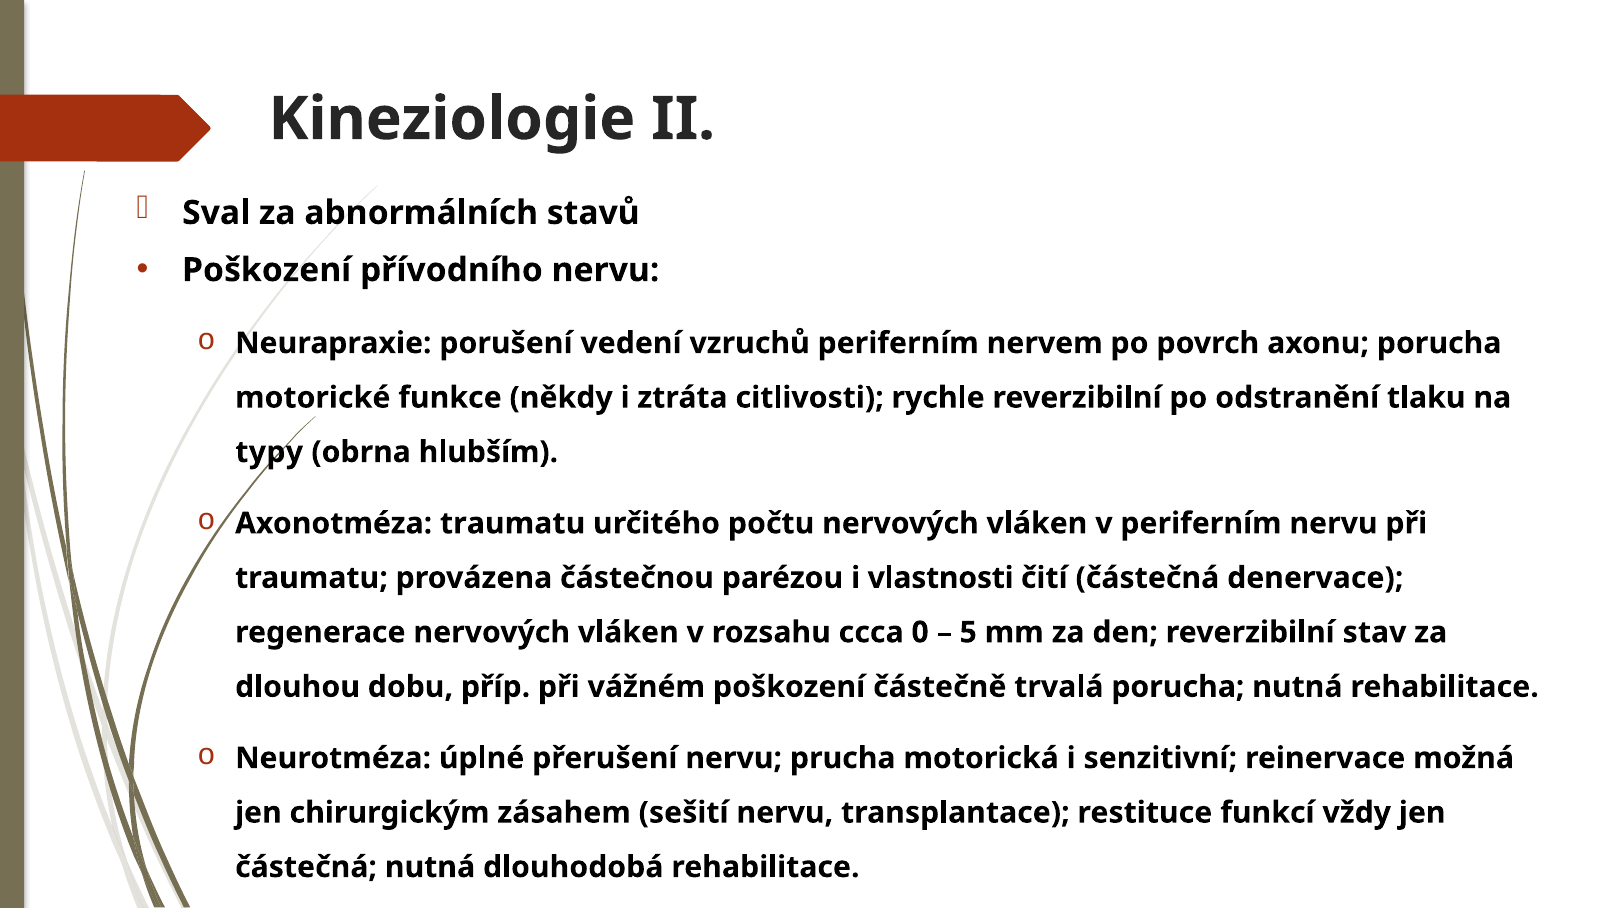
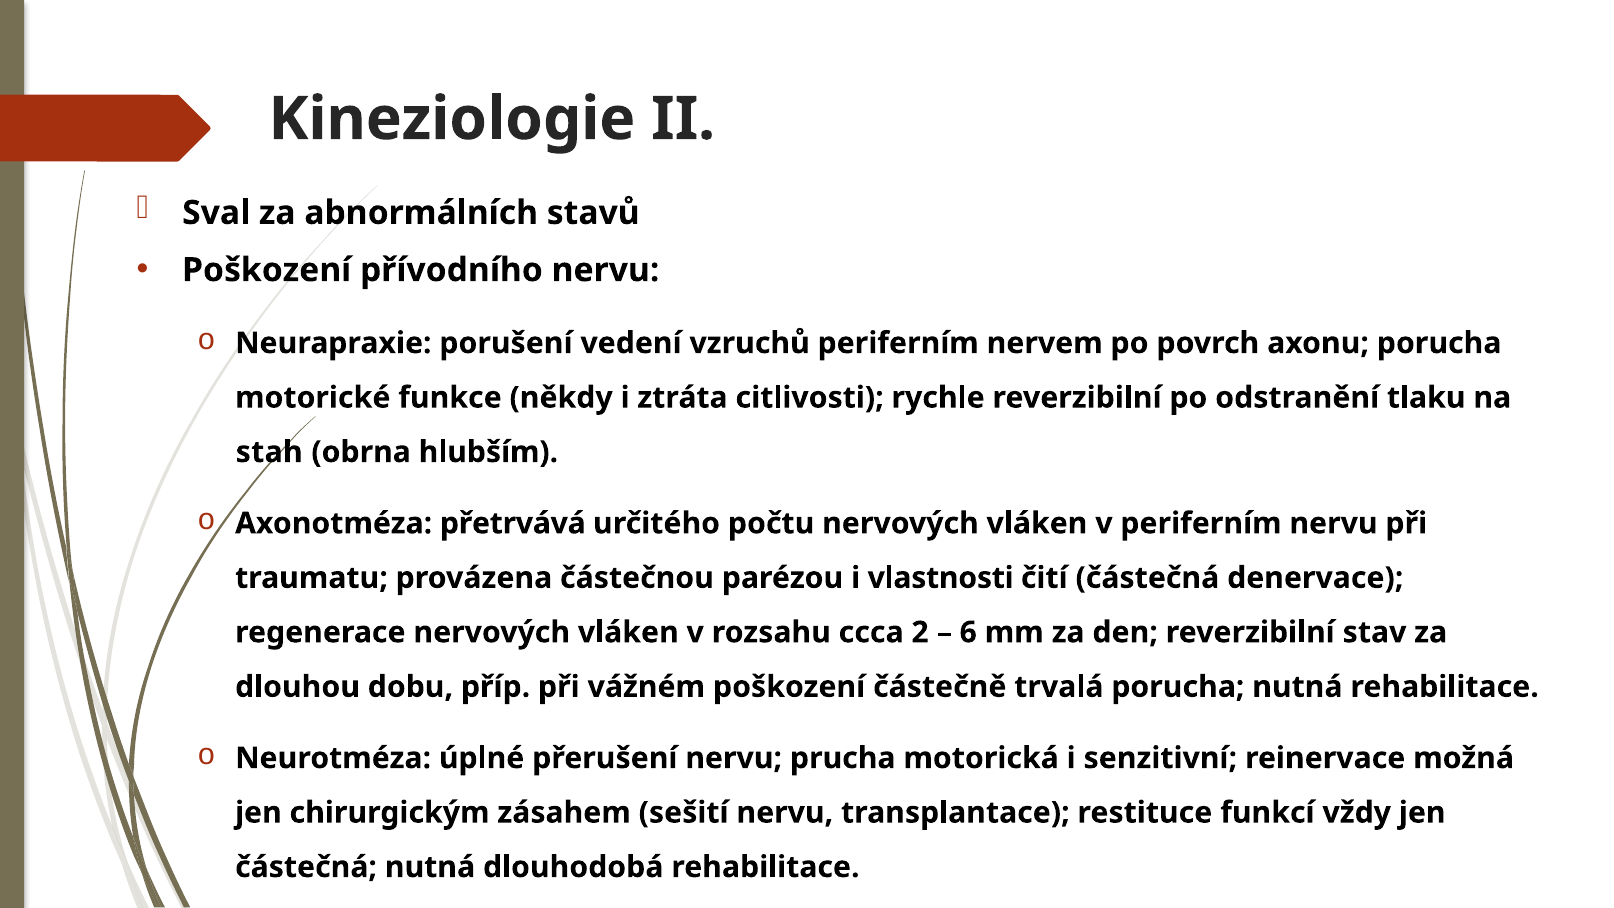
typy: typy -> stah (269, 452)
Axonotméza traumatu: traumatu -> přetrvává (513, 523)
0: 0 -> 2 (920, 632)
5: 5 -> 6 (968, 632)
